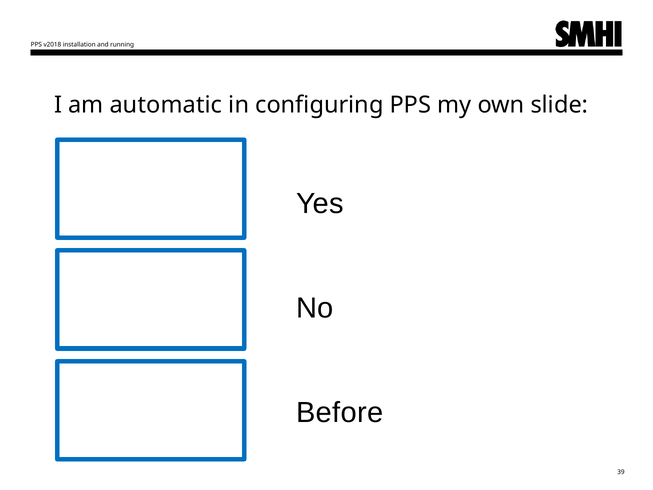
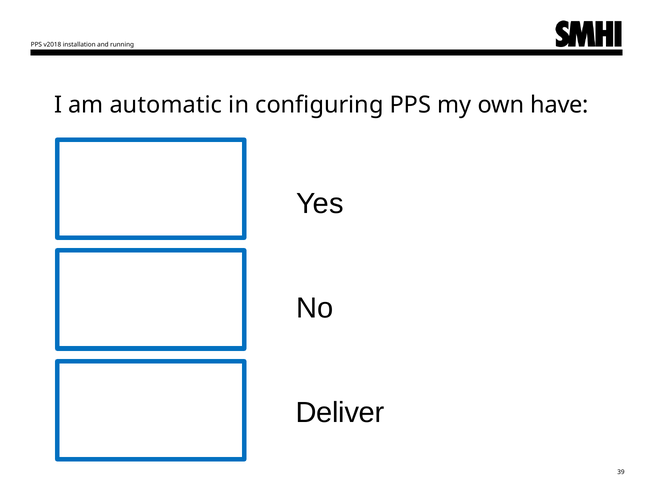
slide: slide -> have (559, 105)
Before: Before -> Deliver (340, 413)
